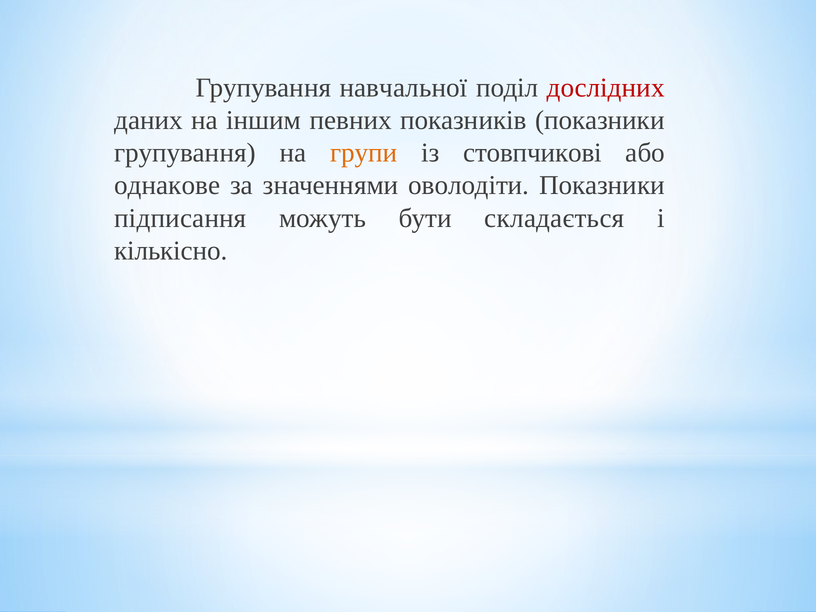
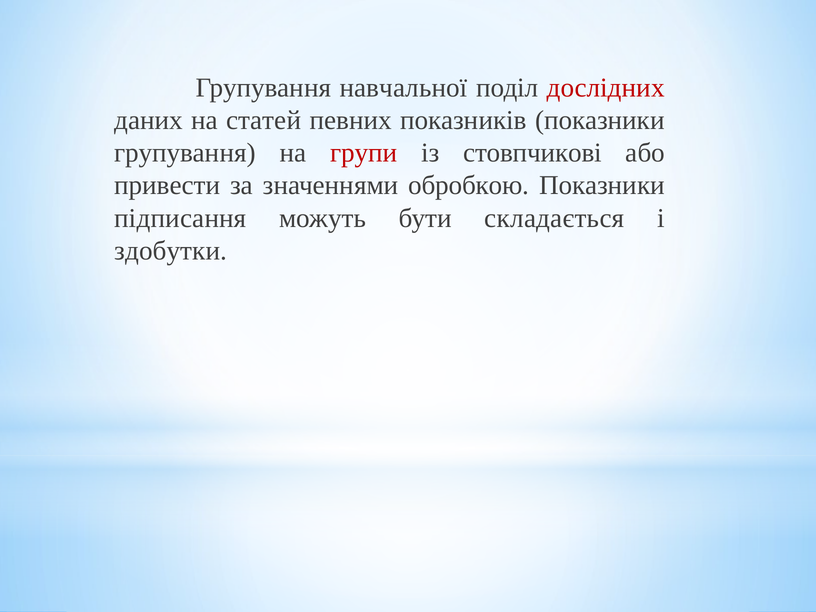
іншим: іншим -> статей (264, 120)
групи colour: orange -> red (364, 153)
однакове: однакове -> привести (167, 186)
оволодіти: оволодіти -> обробкою (469, 186)
кількісно: кількісно -> здобутки (171, 251)
